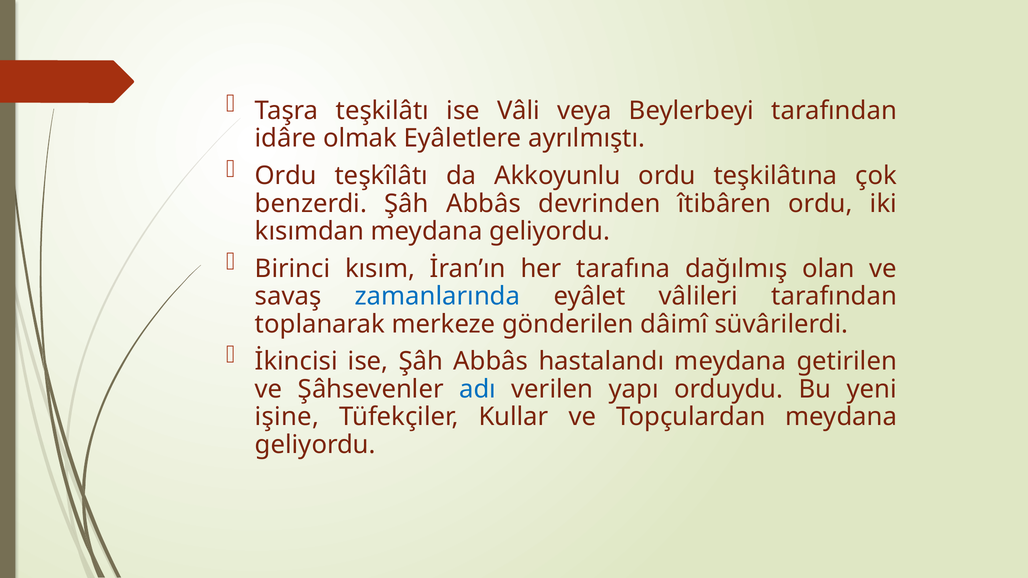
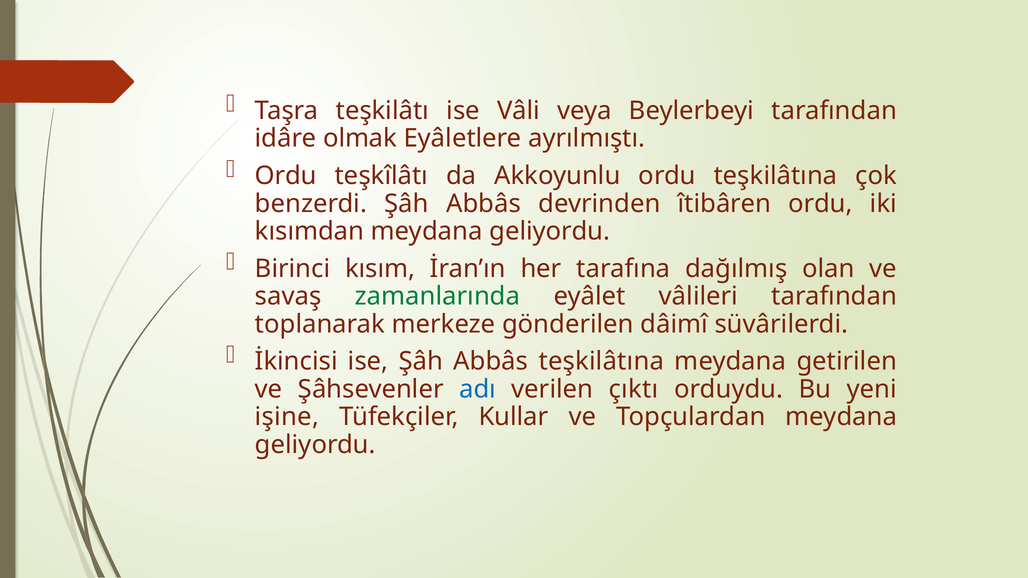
zamanlarında colour: blue -> green (437, 297)
Abbâs hastalandı: hastalandı -> teşkilâtına (601, 362)
yapı: yapı -> çıktı (634, 389)
